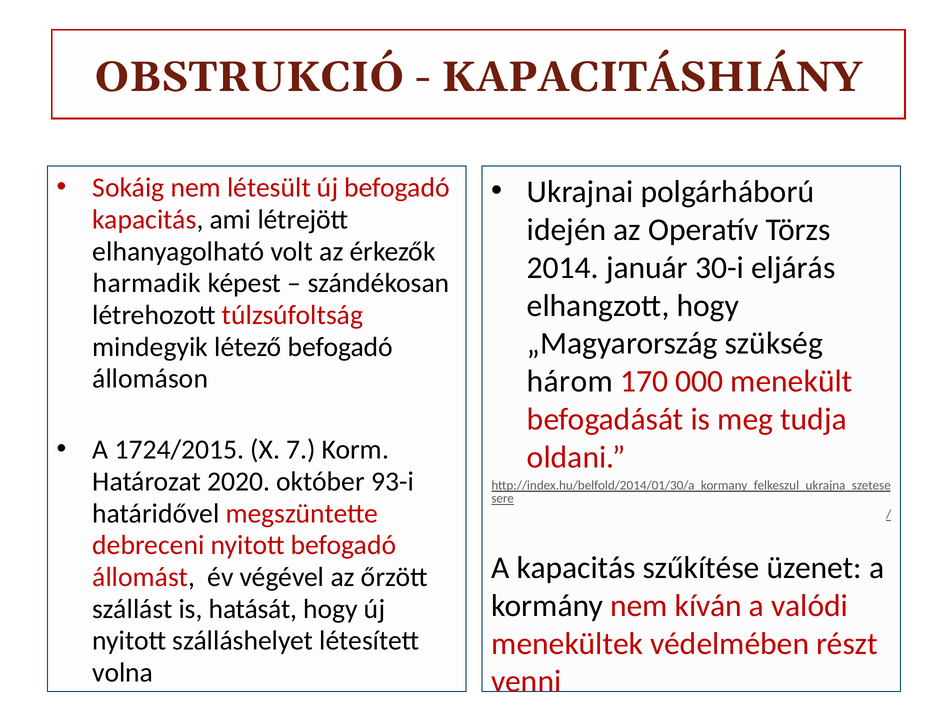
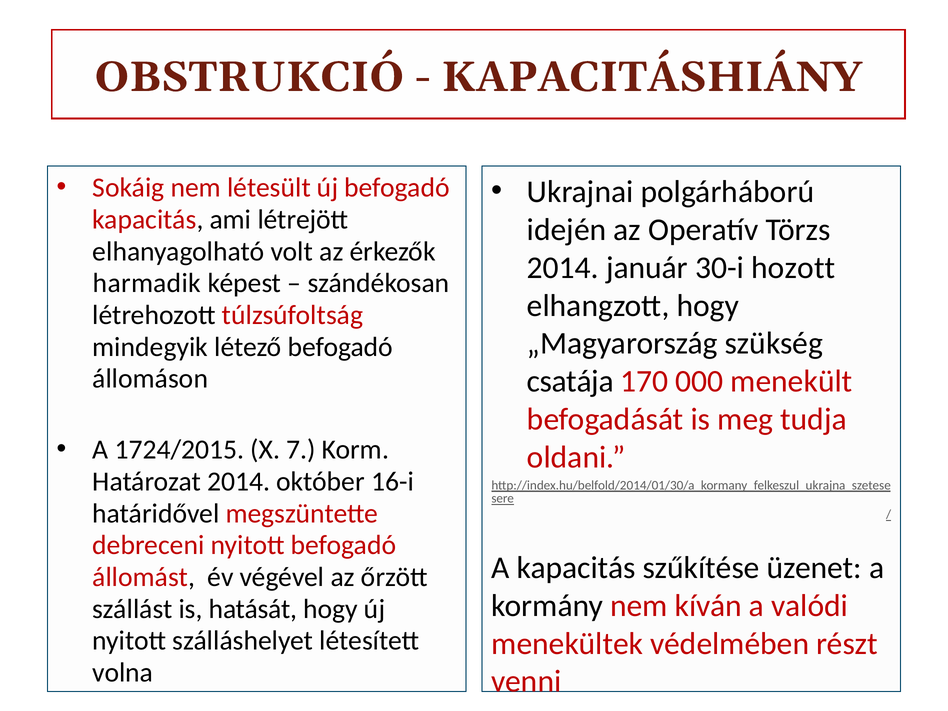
eljárás: eljárás -> hozott (793, 268)
három: három -> csatája (570, 381)
Határozat 2020: 2020 -> 2014 (239, 482)
93-i: 93-i -> 16-i (392, 482)
